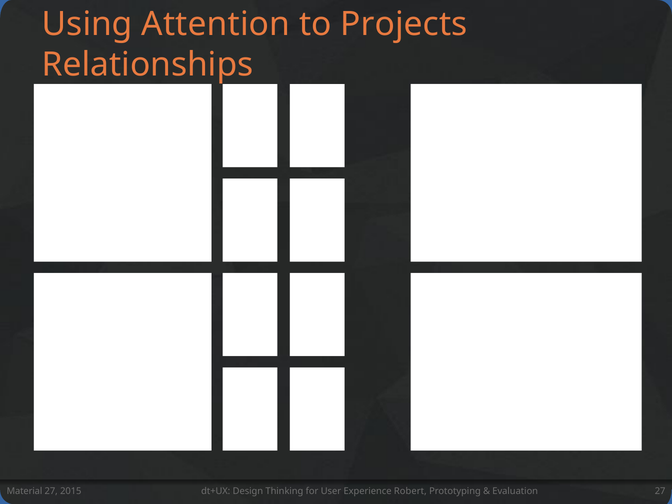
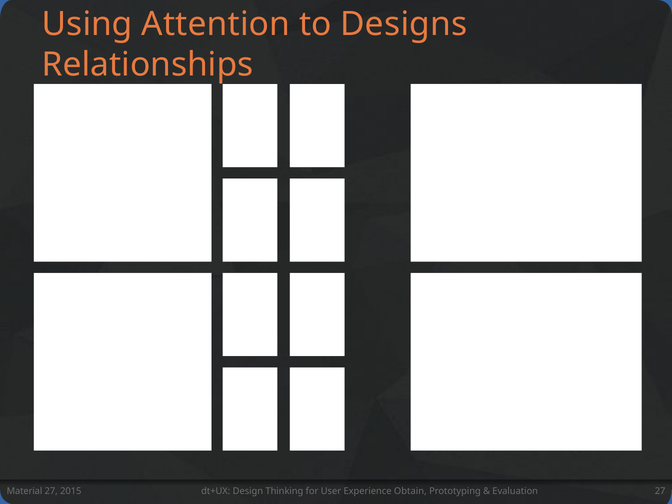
Projects: Projects -> Designs (404, 24)
Robert: Robert -> Obtain (410, 491)
